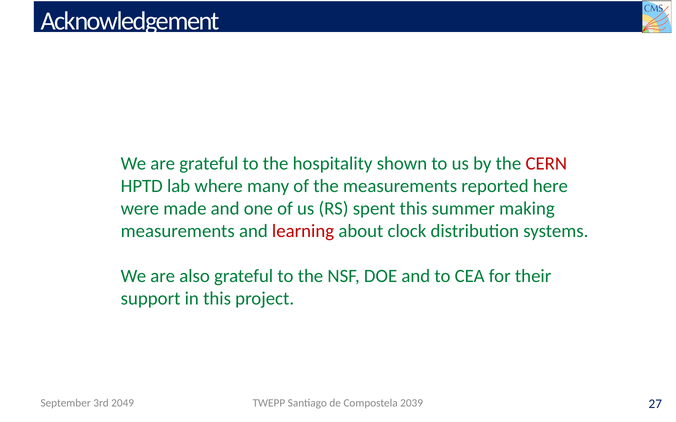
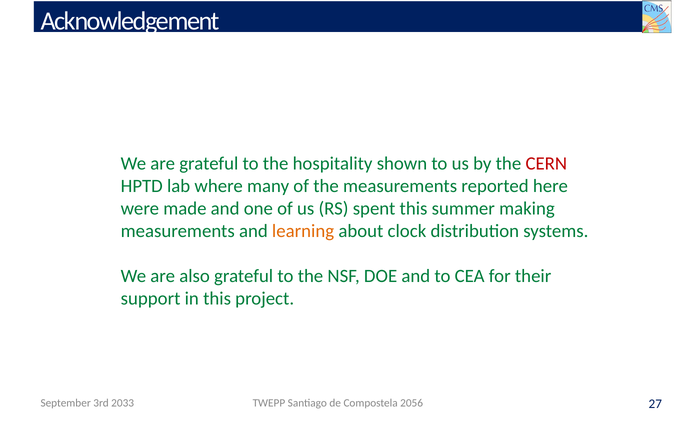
learning colour: red -> orange (303, 231)
2039: 2039 -> 2056 (412, 404)
2049: 2049 -> 2033 (123, 404)
